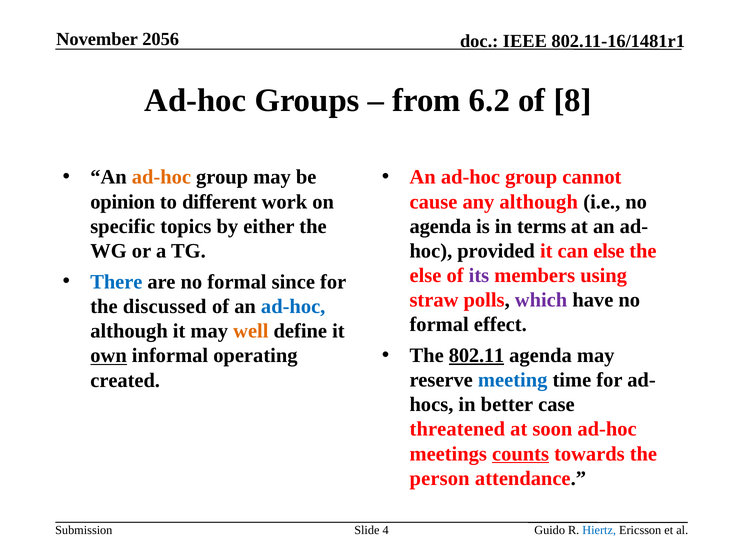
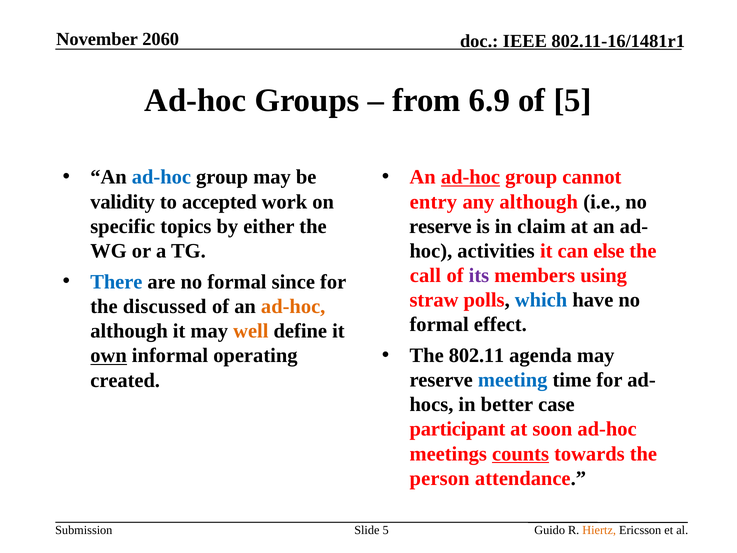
2056: 2056 -> 2060 (161, 39)
6.2: 6.2 -> 6.9 (489, 100)
of 8: 8 -> 5 (573, 100)
ad-hoc colour: orange -> blue (161, 177)
ad-hoc underline: none -> present (470, 177)
opinion: opinion -> validity (123, 202)
different: different -> accepted (219, 202)
cause: cause -> entry (433, 202)
agenda: agenda -> reserve (440, 226)
terms: terms -> claim (541, 226)
provided: provided -> activities (496, 251)
else: else -> call (425, 275)
which colour: purple -> blue (541, 300)
ad-hoc colour: blue -> orange (293, 306)
802.11 underline: present -> none (477, 355)
threatened: threatened -> participant (457, 429)
Slide 4: 4 -> 5 (386, 530)
Hiertz colour: blue -> orange (599, 530)
